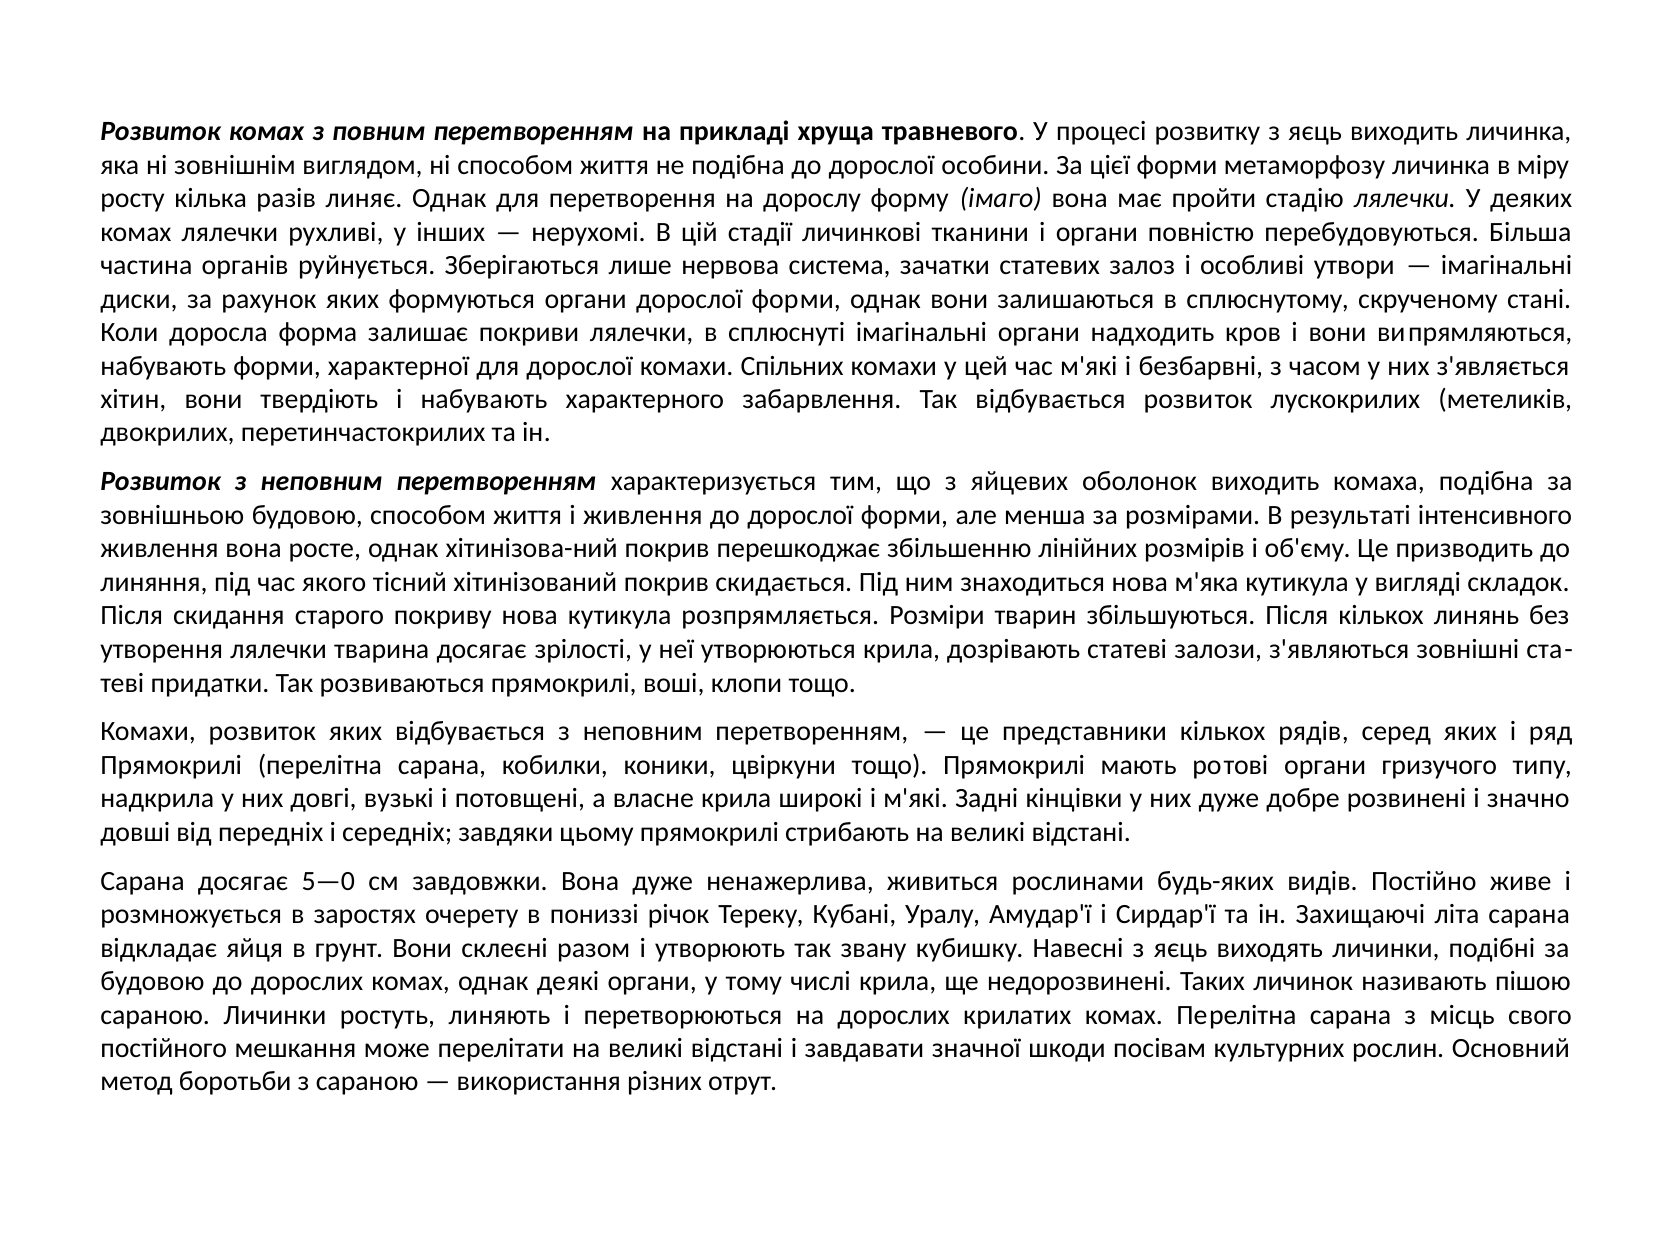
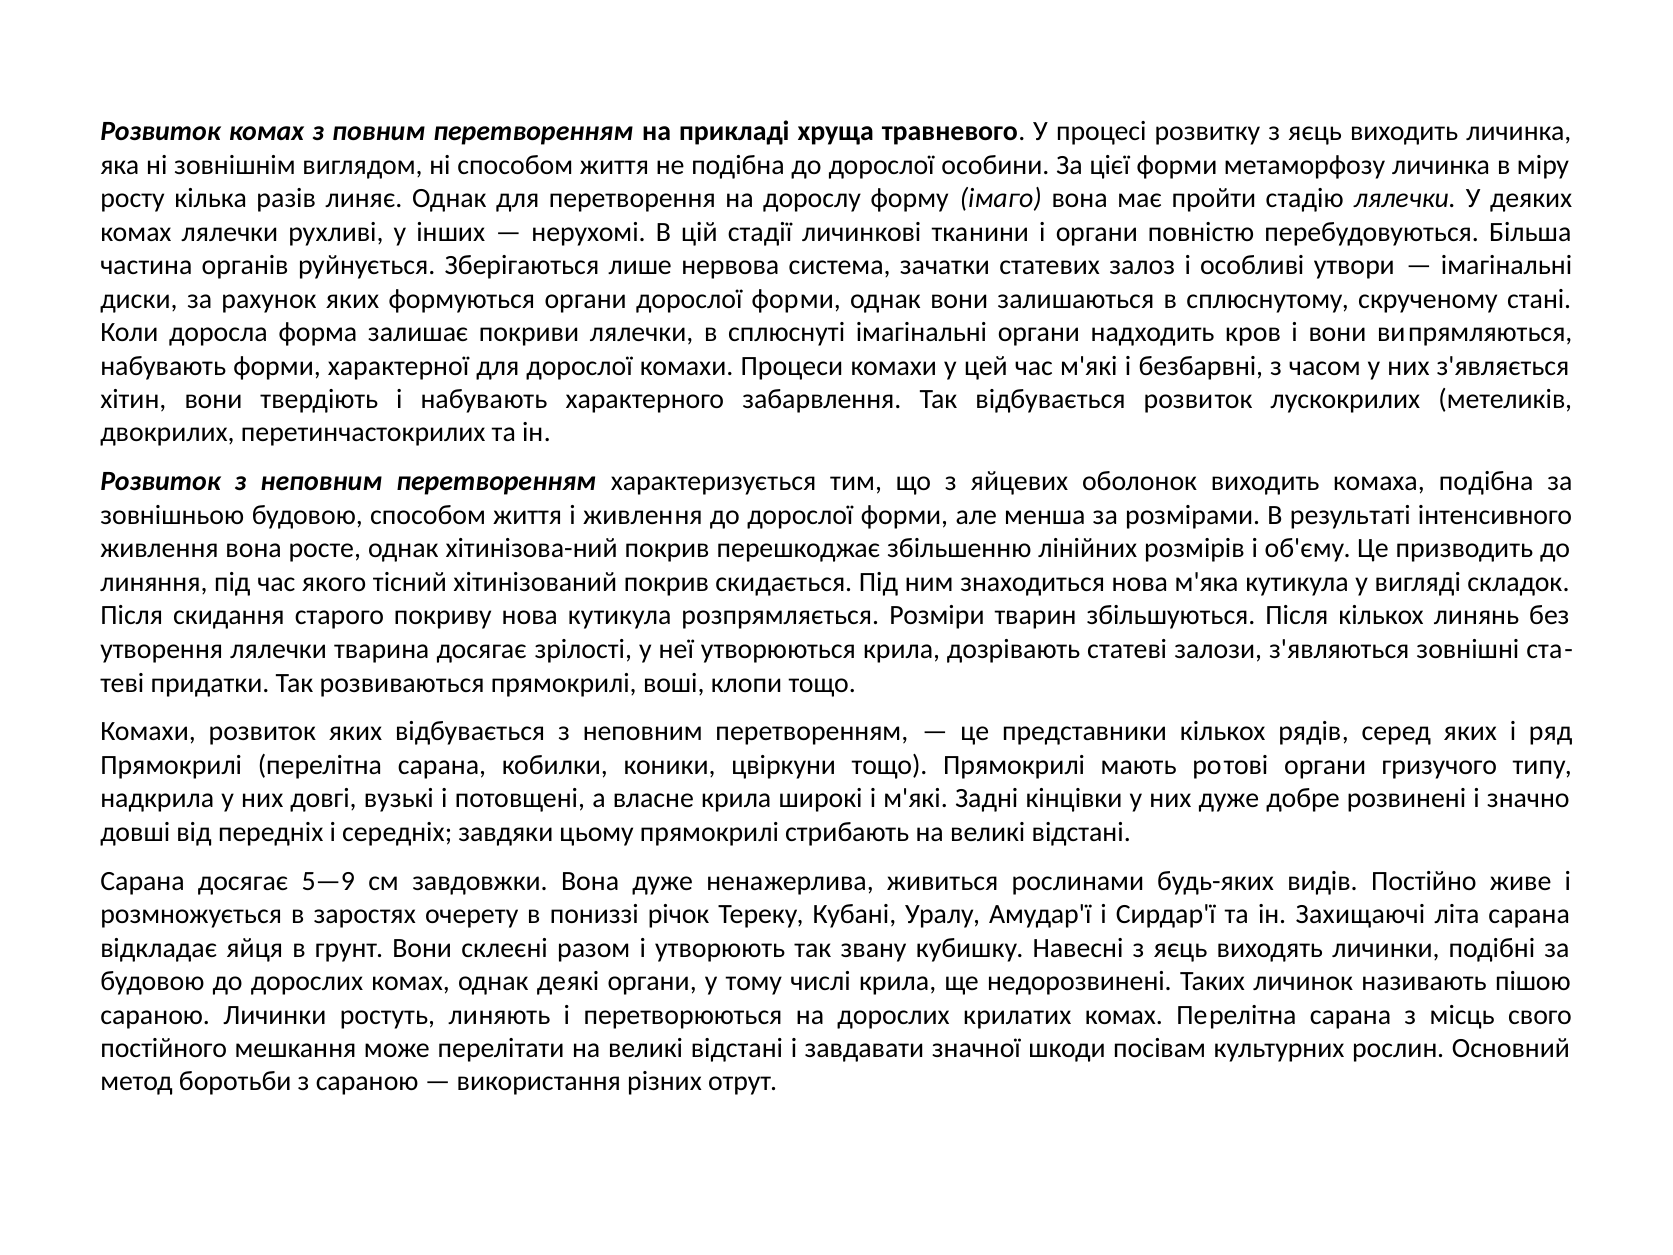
Спільних: Спільних -> Процеси (792, 366)
5—0: 5—0 -> 5—9 (328, 881)
